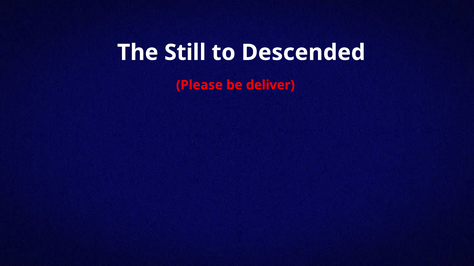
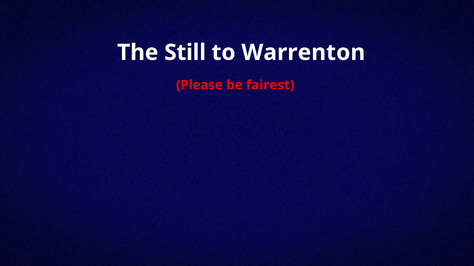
Descended: Descended -> Warrenton (303, 53)
deliver: deliver -> fairest (270, 85)
